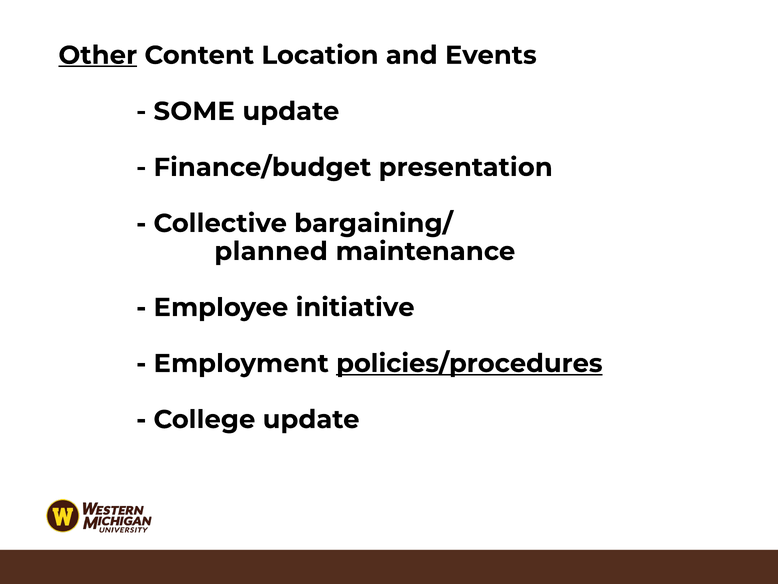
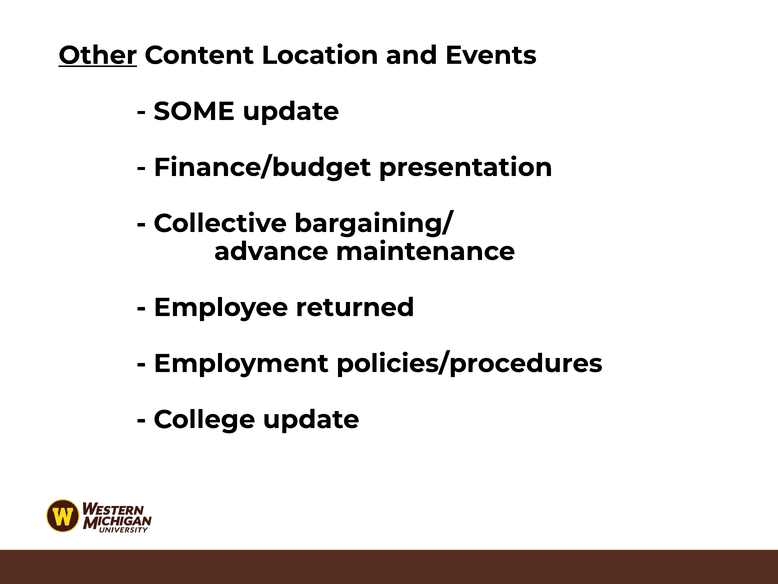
planned: planned -> advance (271, 251)
initiative: initiative -> returned (355, 307)
policies/procedures underline: present -> none (469, 363)
